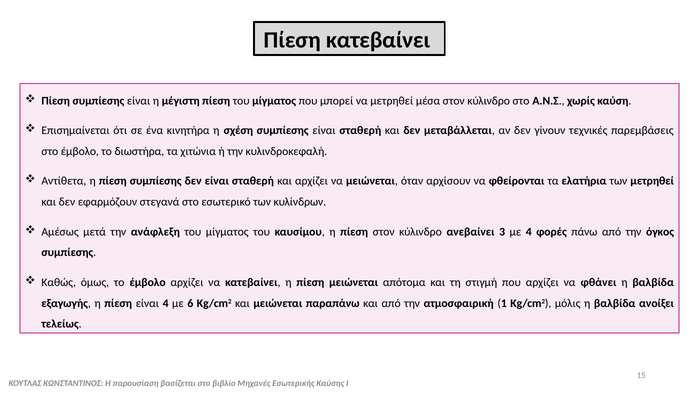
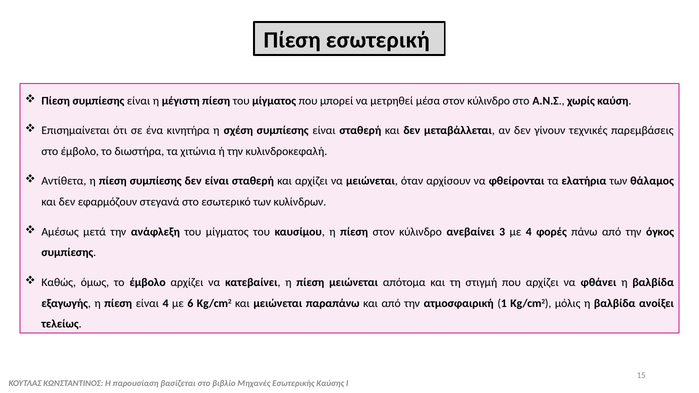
Πίεση κατεβαίνει: κατεβαίνει -> εσωτερική (378, 40)
των μετρηθεί: μετρηθεί -> θάλαμος (652, 181)
